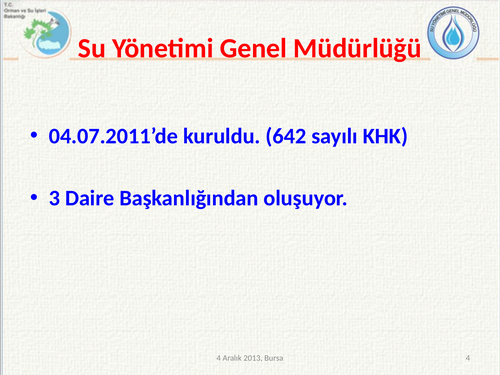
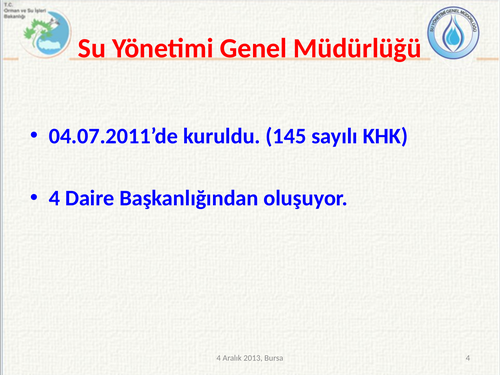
642: 642 -> 145 (286, 136)
3: 3 -> 4 (54, 198)
